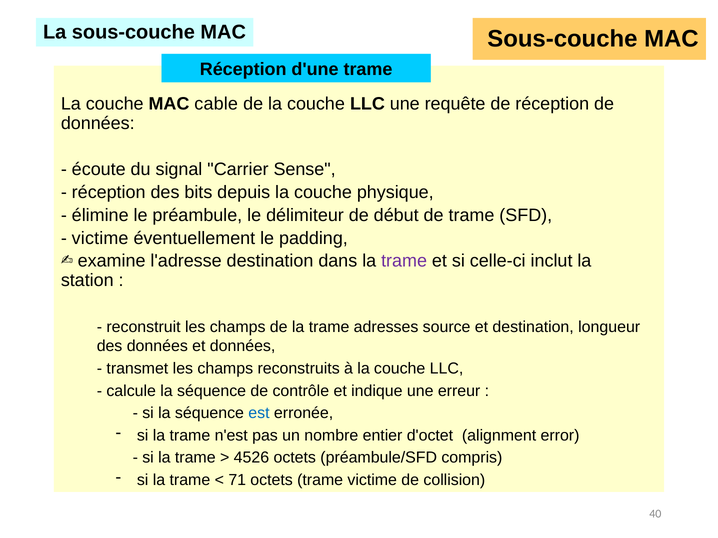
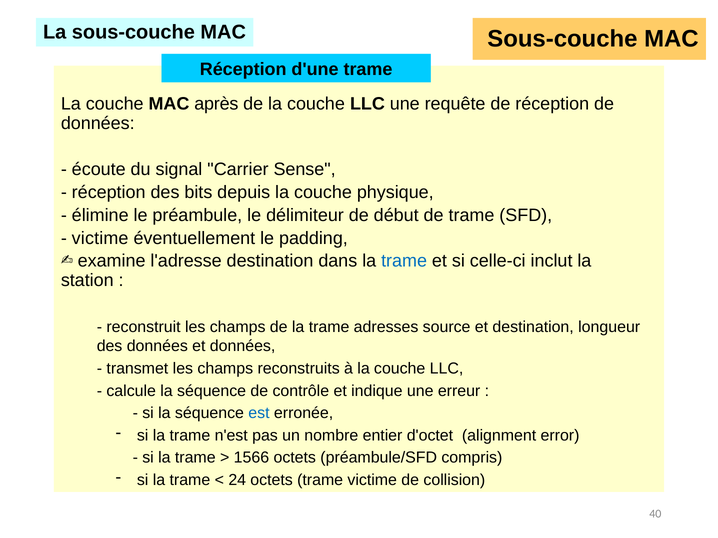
cable: cable -> après (216, 104)
trame colour: purple -> blue (404, 261)
4526: 4526 -> 1566 (251, 458)
71: 71 -> 24 (237, 480)
